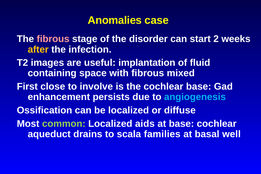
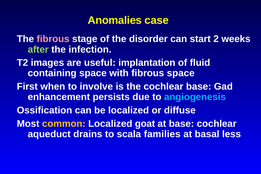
after colour: yellow -> light green (38, 49)
fibrous mixed: mixed -> space (181, 73)
close: close -> when (53, 87)
common colour: light green -> yellow (64, 124)
aids: aids -> goat (145, 124)
well: well -> less (232, 134)
